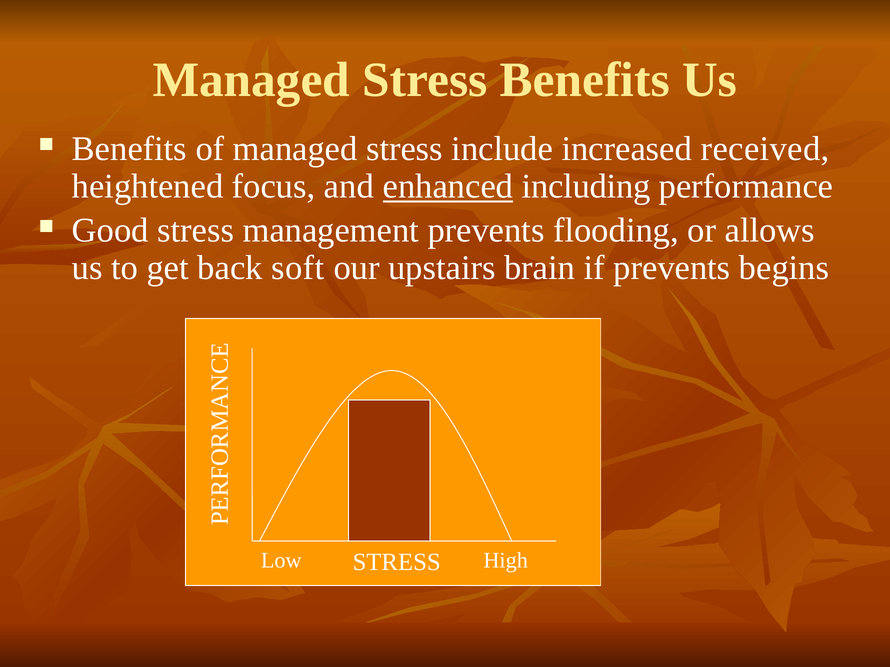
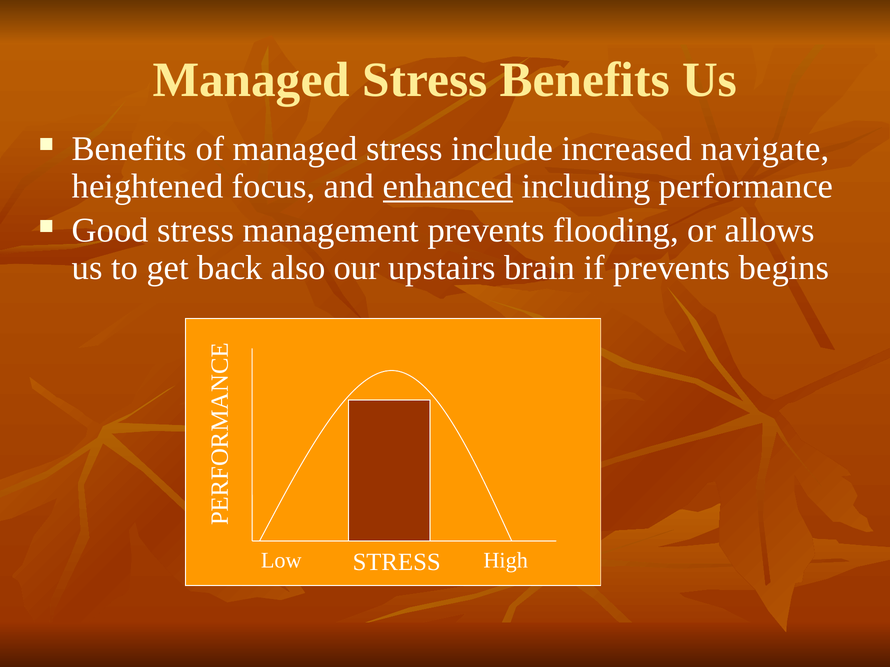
received: received -> navigate (765, 149)
soft: soft -> also (298, 268)
